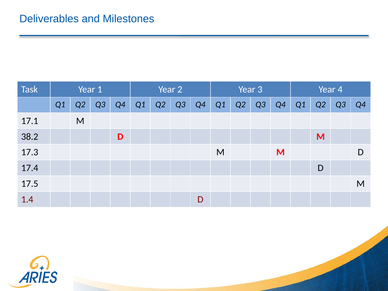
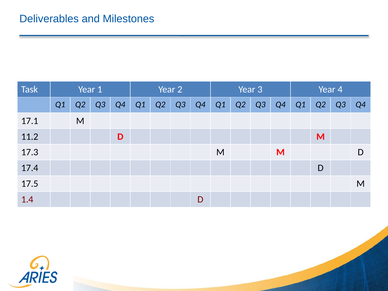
38.2: 38.2 -> 11.2 (30, 137)
